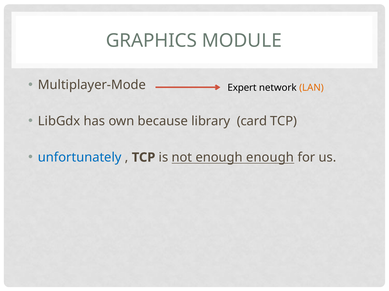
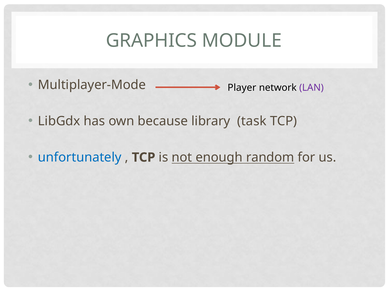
Expert: Expert -> Player (242, 88)
LAN colour: orange -> purple (311, 88)
card: card -> task (252, 121)
enough enough: enough -> random (270, 158)
